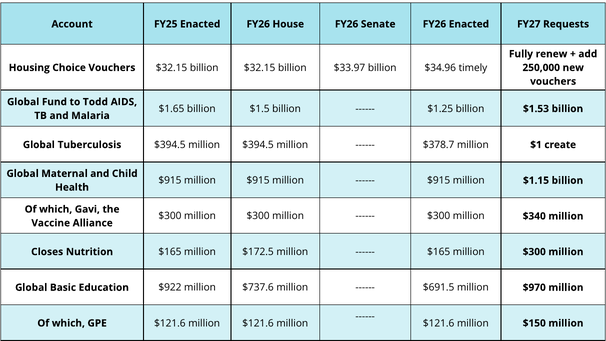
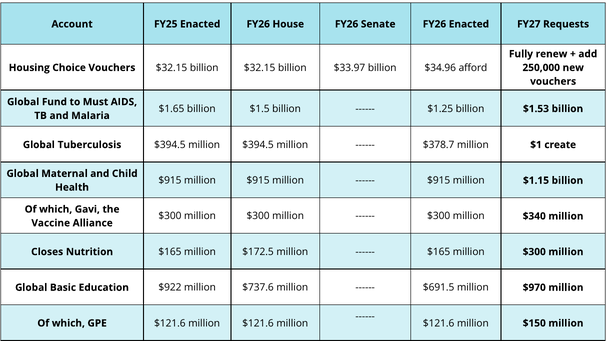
timely: timely -> afford (473, 68)
Todd: Todd -> Must (95, 102)
